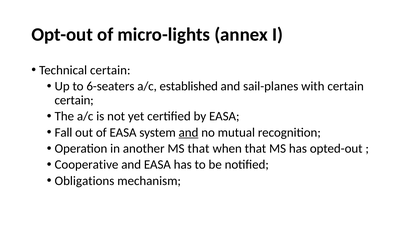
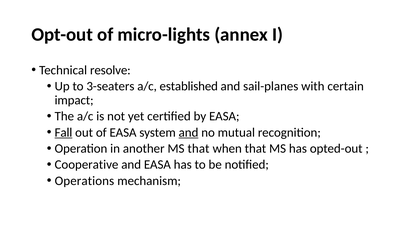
Technical certain: certain -> resolve (110, 70)
6-seaters: 6-seaters -> 3-seaters (110, 86)
certain: certain -> impact (74, 100)
Fall underline: none -> present (63, 132)
Obligations: Obligations -> Operations (84, 181)
